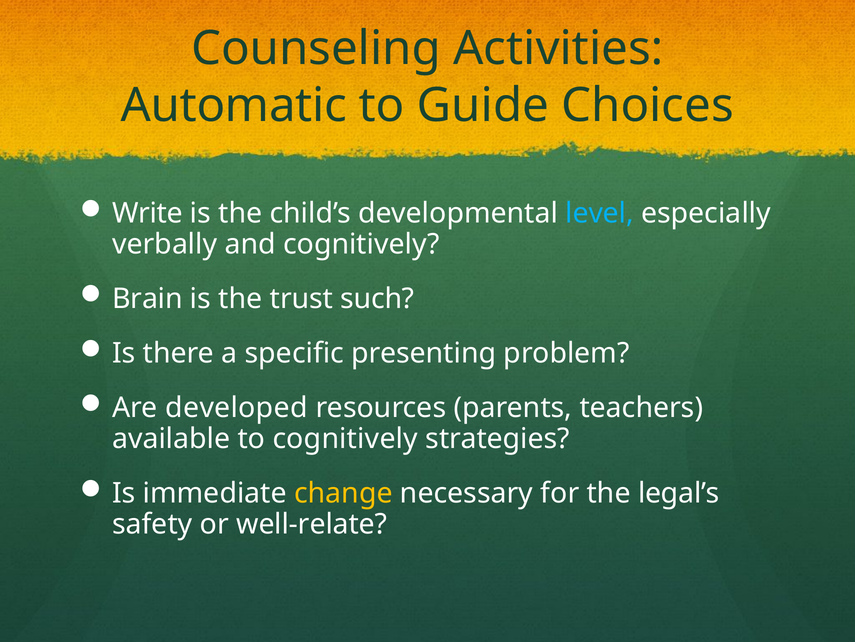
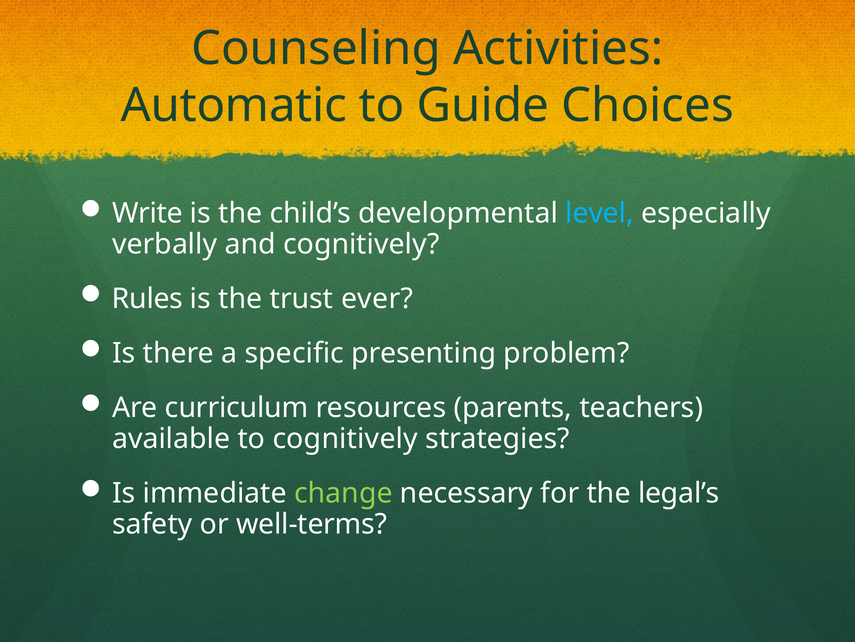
Brain: Brain -> Rules (147, 298)
such: such -> ever (377, 298)
developed: developed -> curriculum (237, 407)
change colour: yellow -> light green (343, 493)
well-relate: well-relate -> well-terms (312, 524)
